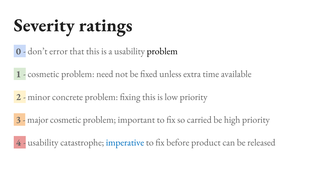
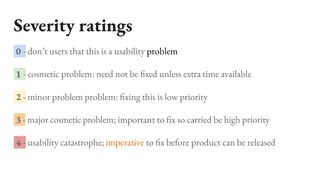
error: error -> users (58, 51)
minor concrete: concrete -> problem (68, 97)
imperative colour: blue -> orange (125, 142)
